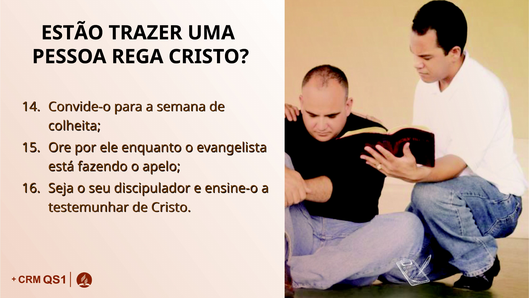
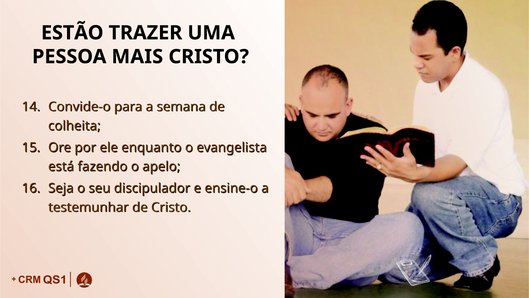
REGA: REGA -> MAIS (137, 57)
